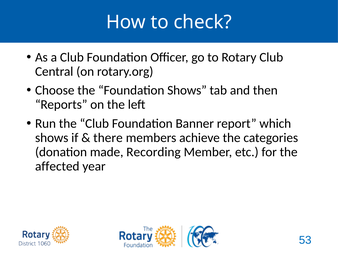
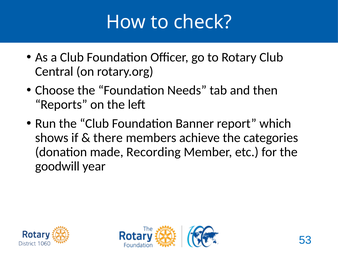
Foundation Shows: Shows -> Needs (187, 90)
affected: affected -> goodwill (57, 166)
